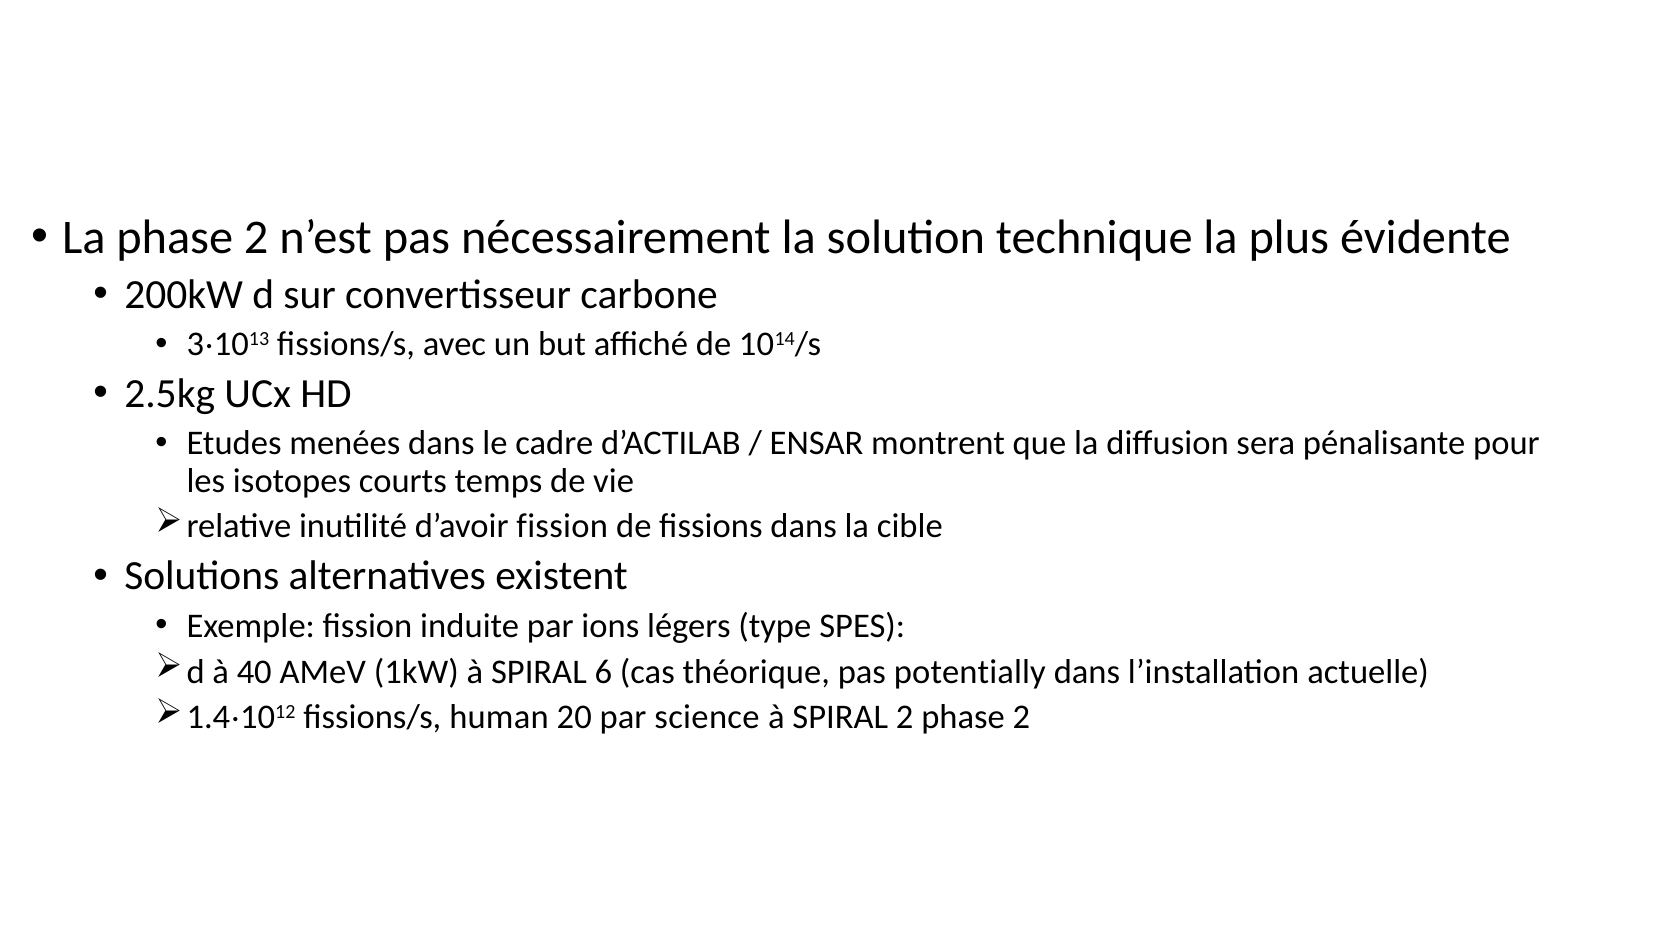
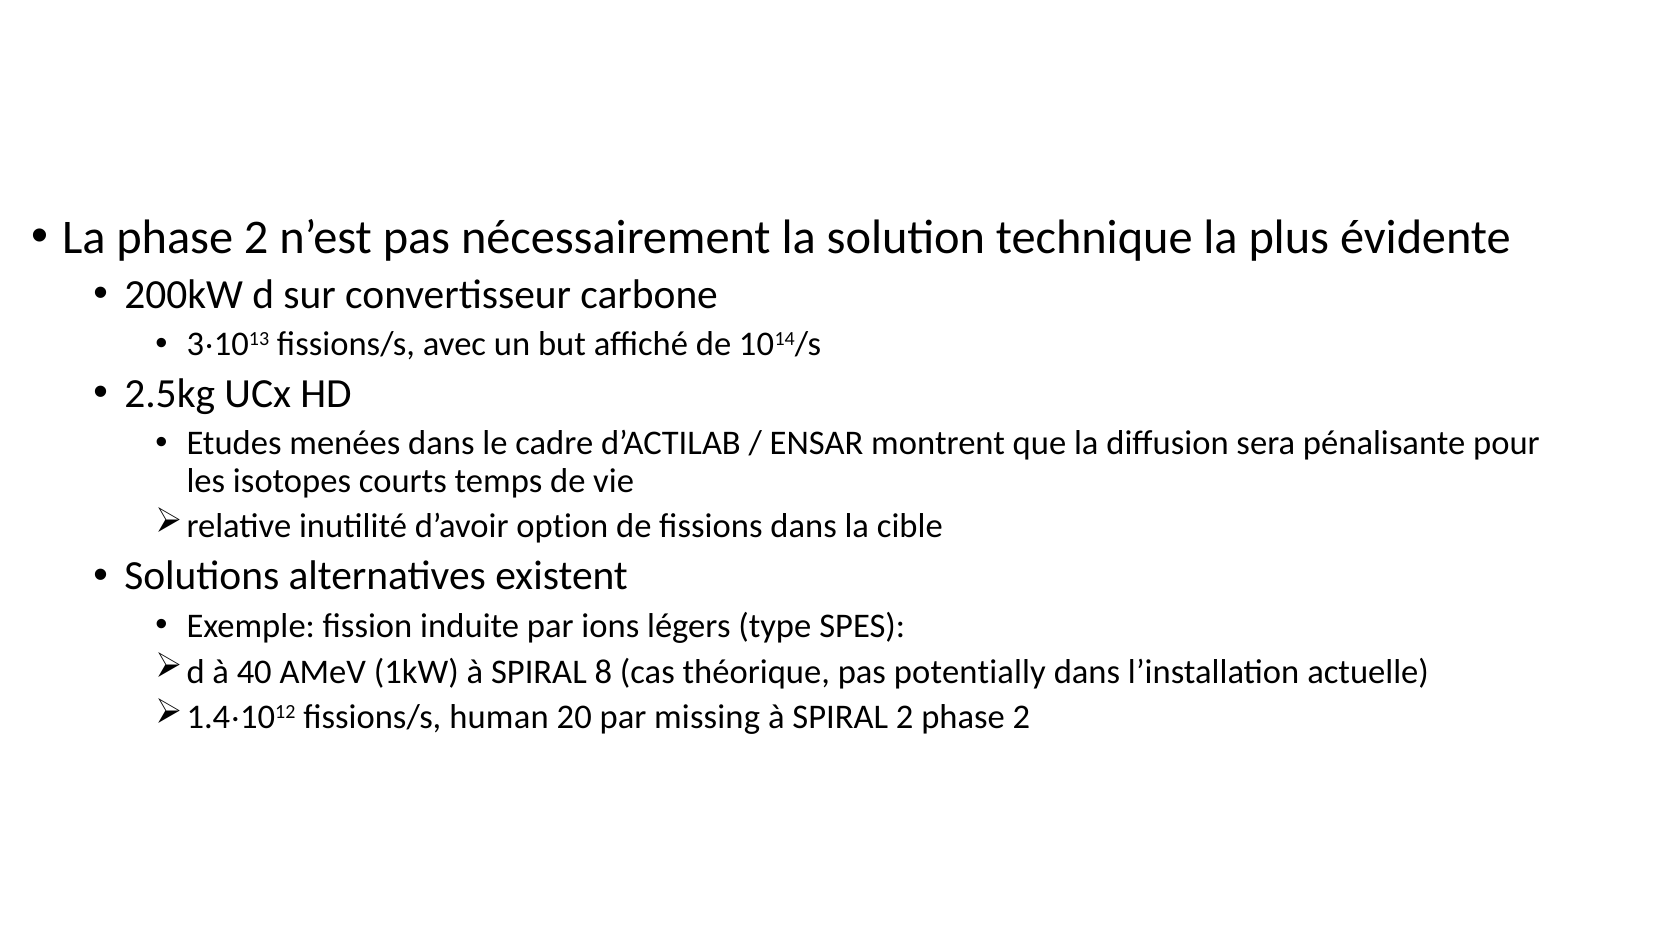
d’avoir fission: fission -> option (562, 527)
6: 6 -> 8 (603, 672)
science: science -> missing (707, 718)
